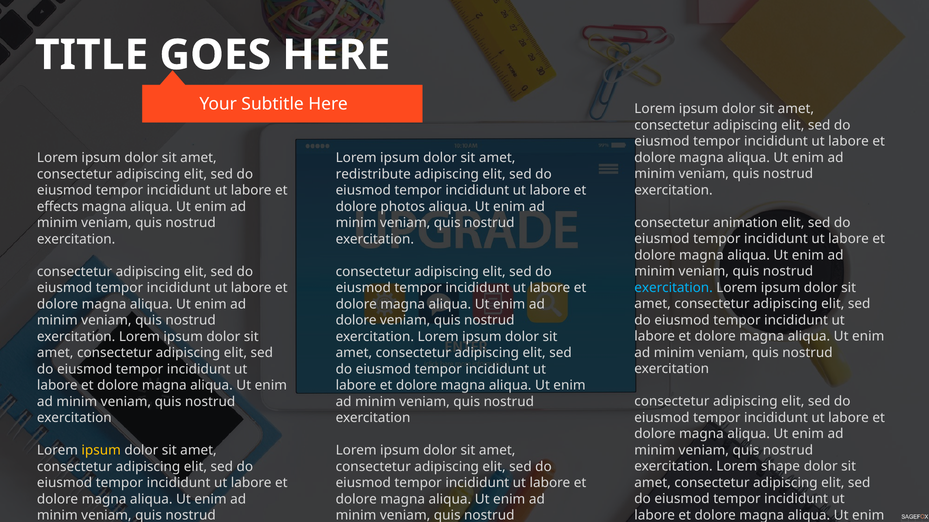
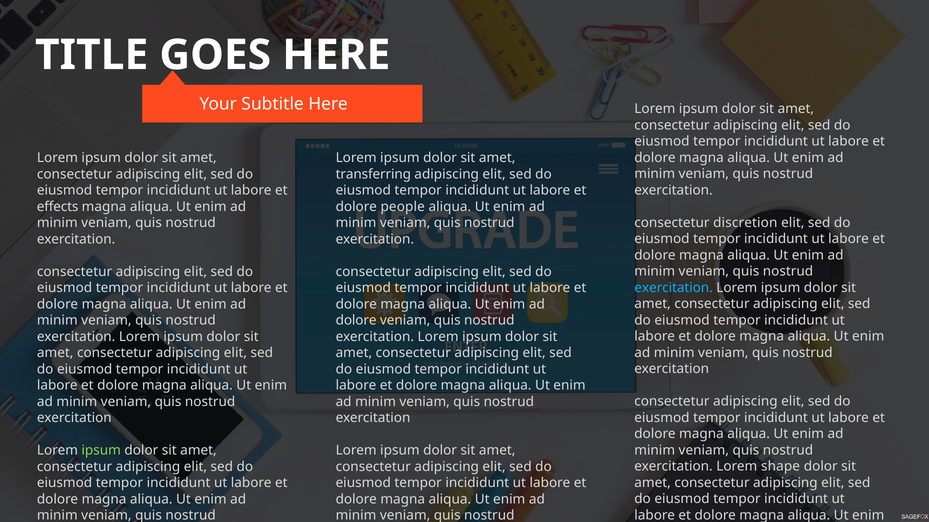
redistribute: redistribute -> transferring (373, 174)
photos: photos -> people (403, 207)
animation: animation -> discretion (745, 223)
ipsum colour: yellow -> light green (101, 451)
